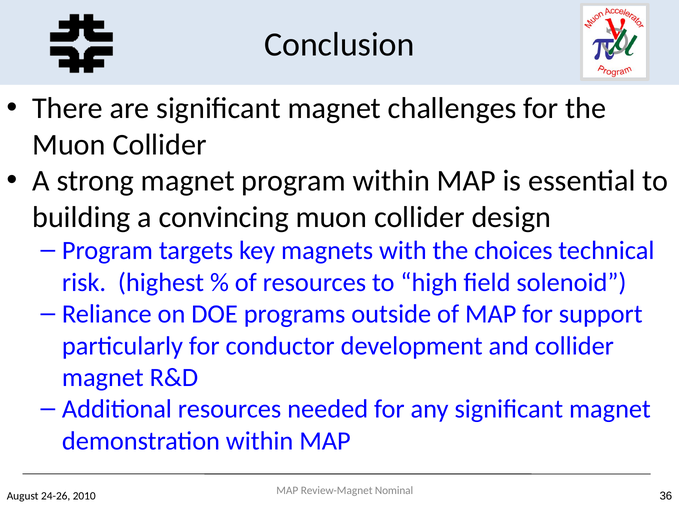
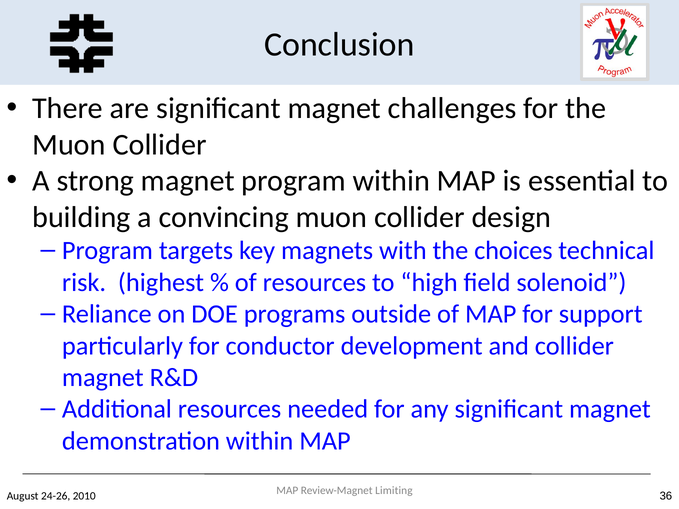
Nominal: Nominal -> Limiting (394, 491)
